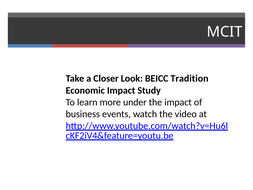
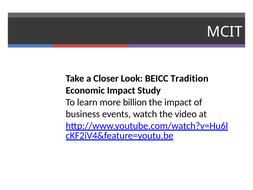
under: under -> billion (135, 102)
